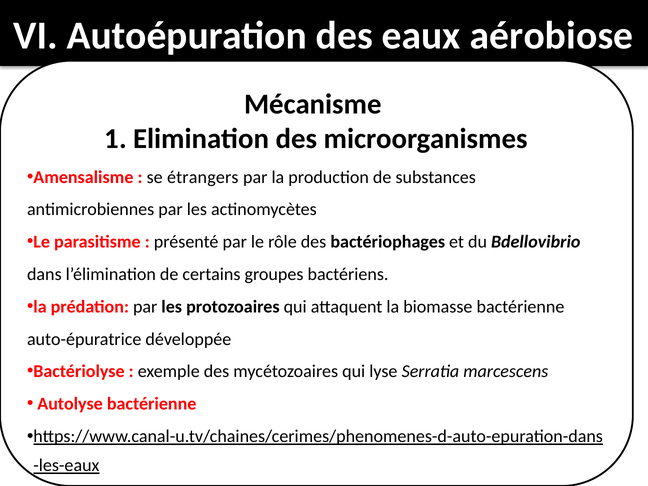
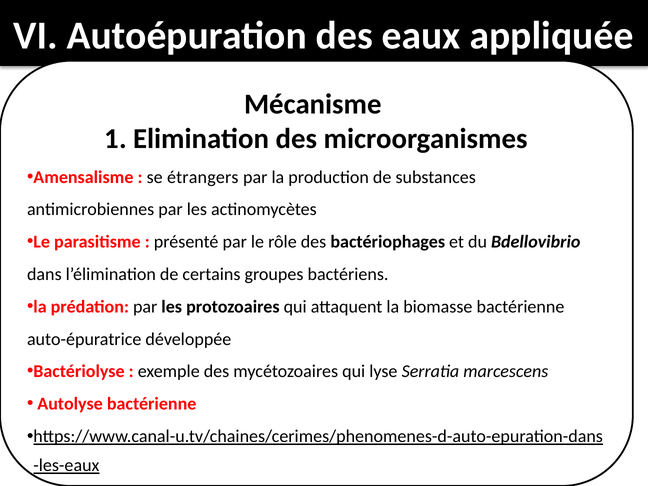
aérobiose: aérobiose -> appliquée (552, 36)
